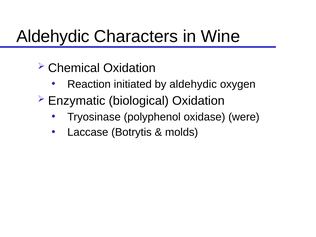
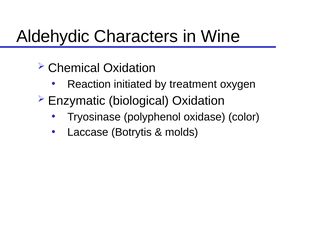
by aldehydic: aldehydic -> treatment (193, 84)
were: were -> color (244, 117)
